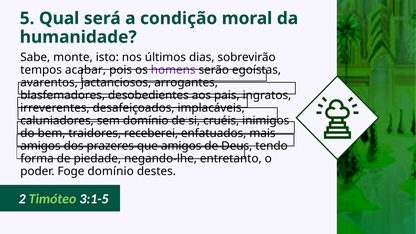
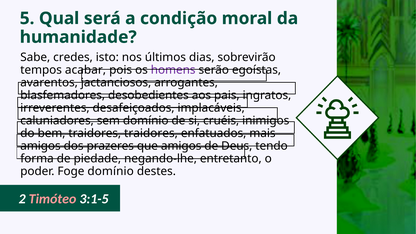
monte: monte -> credes (73, 57)
traidores receberei: receberei -> traidores (151, 133)
Timóteo colour: light green -> pink (53, 199)
